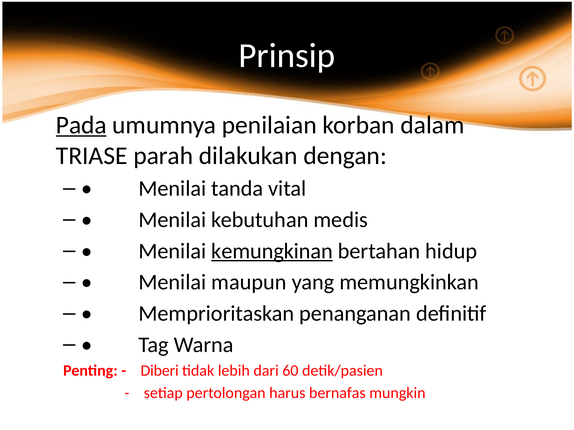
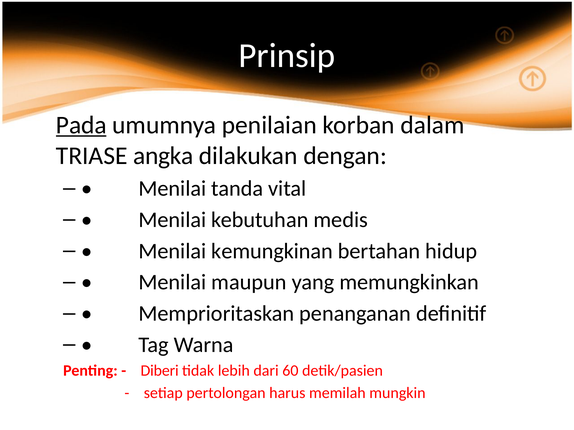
parah: parah -> angka (163, 156)
kemungkinan underline: present -> none (272, 251)
bernafas: bernafas -> memilah (337, 393)
